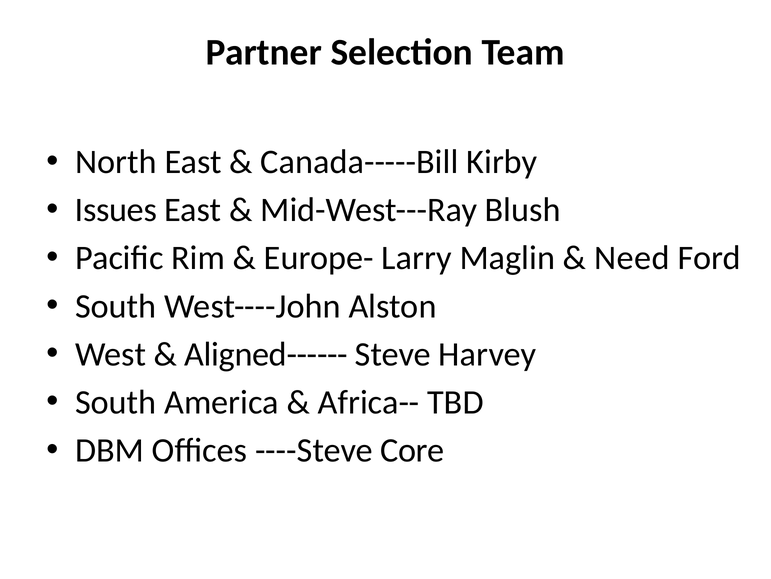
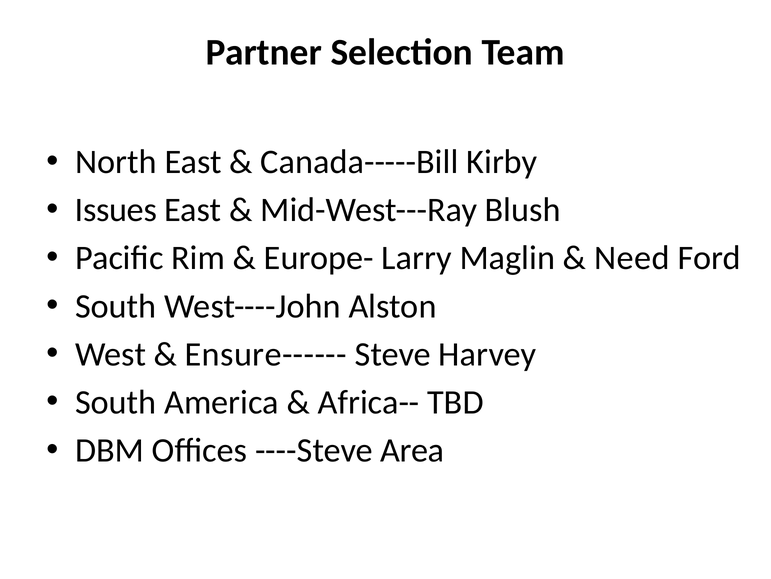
Aligned------: Aligned------ -> Ensure------ (266, 354)
Core: Core -> Area (412, 450)
